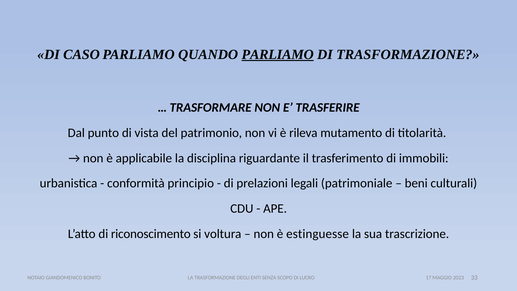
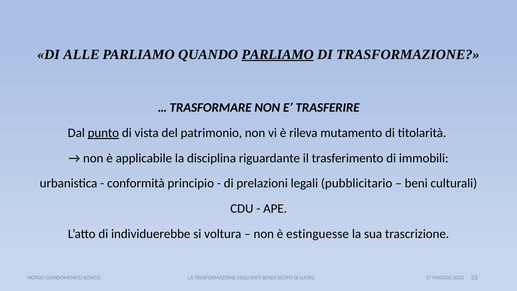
CASO: CASO -> ALLE (81, 54)
punto underline: none -> present (103, 133)
patrimoniale: patrimoniale -> pubblicitario (357, 183)
riconoscimento: riconoscimento -> individuerebbe (151, 234)
